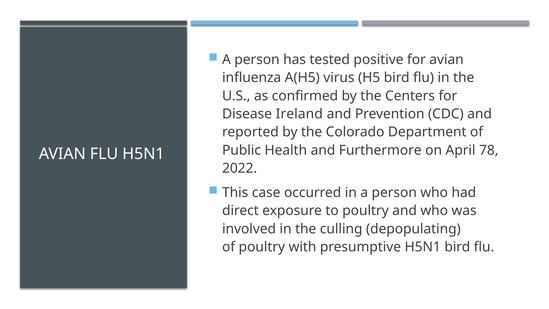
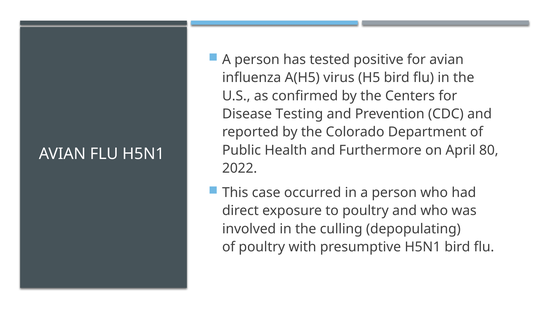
Ireland: Ireland -> Testing (299, 114)
78: 78 -> 80 (489, 150)
